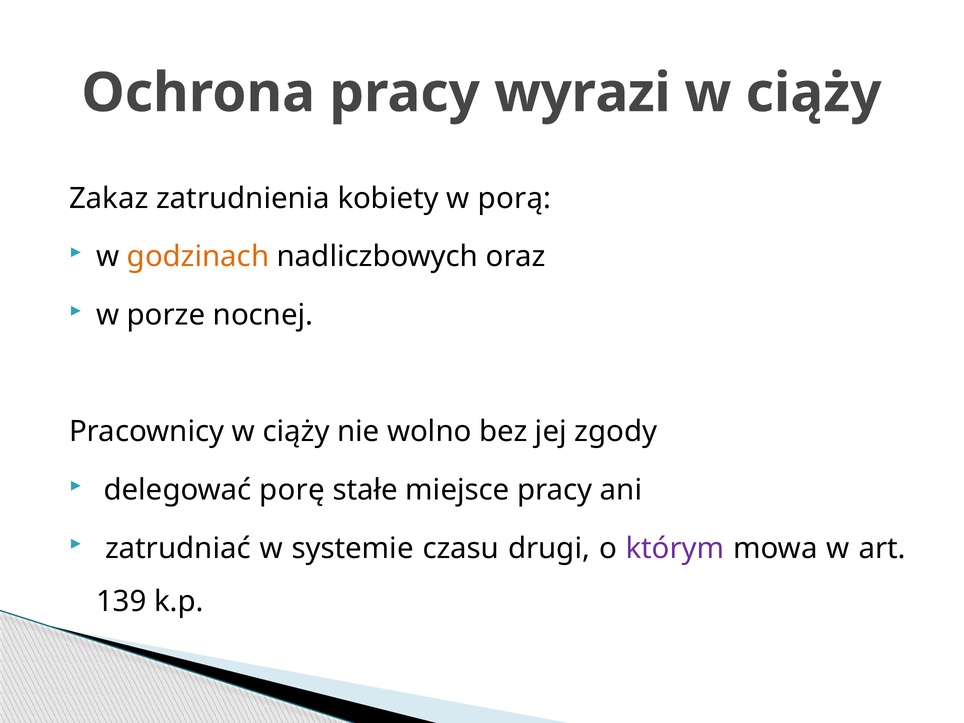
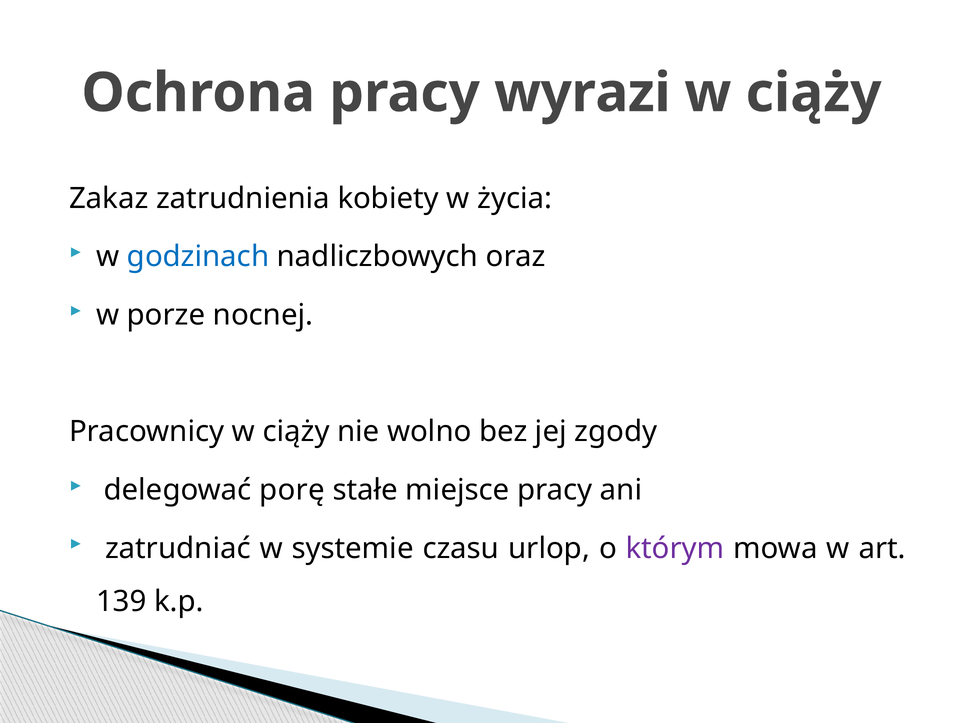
porą: porą -> życia (515, 198)
godzinach colour: orange -> blue (198, 257)
drugi: drugi -> urlop (549, 548)
